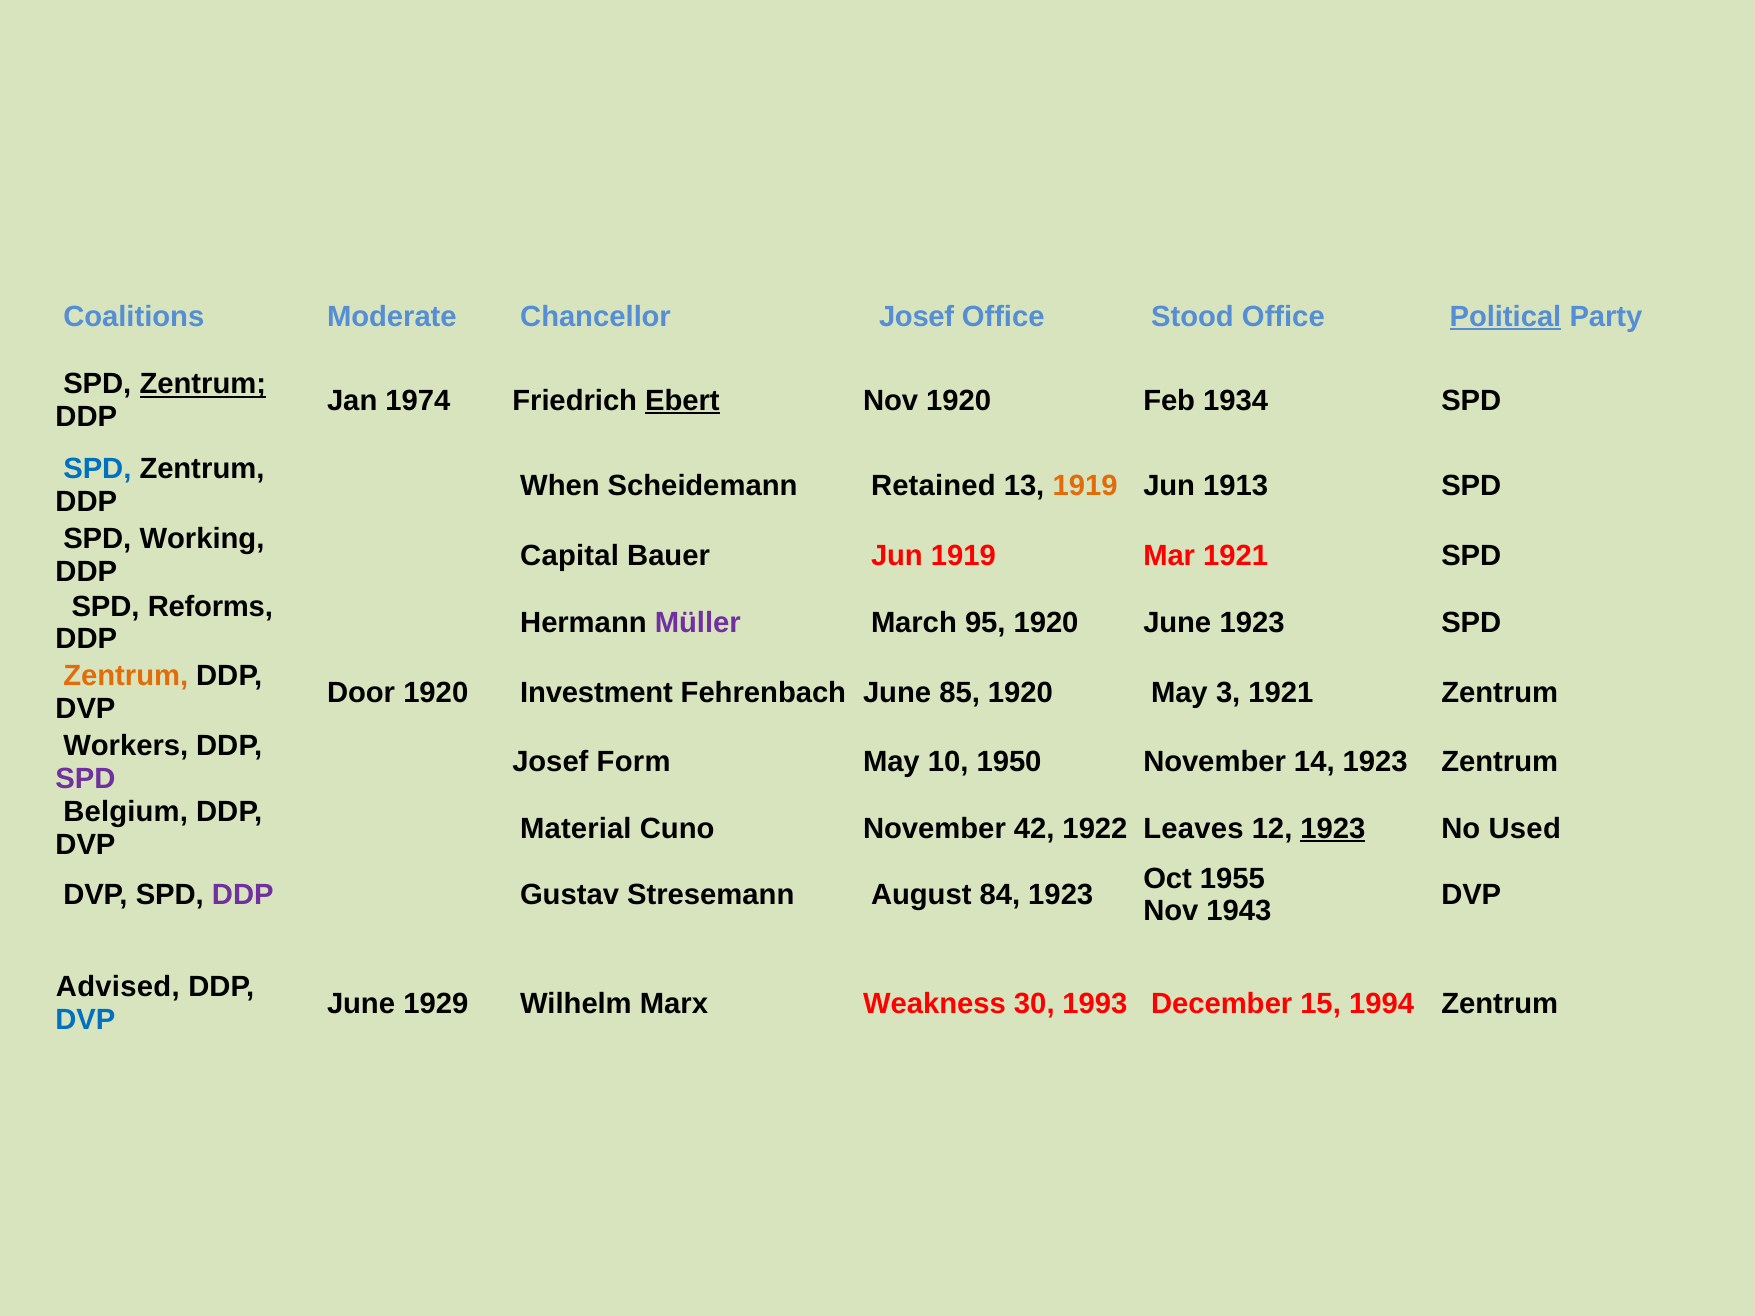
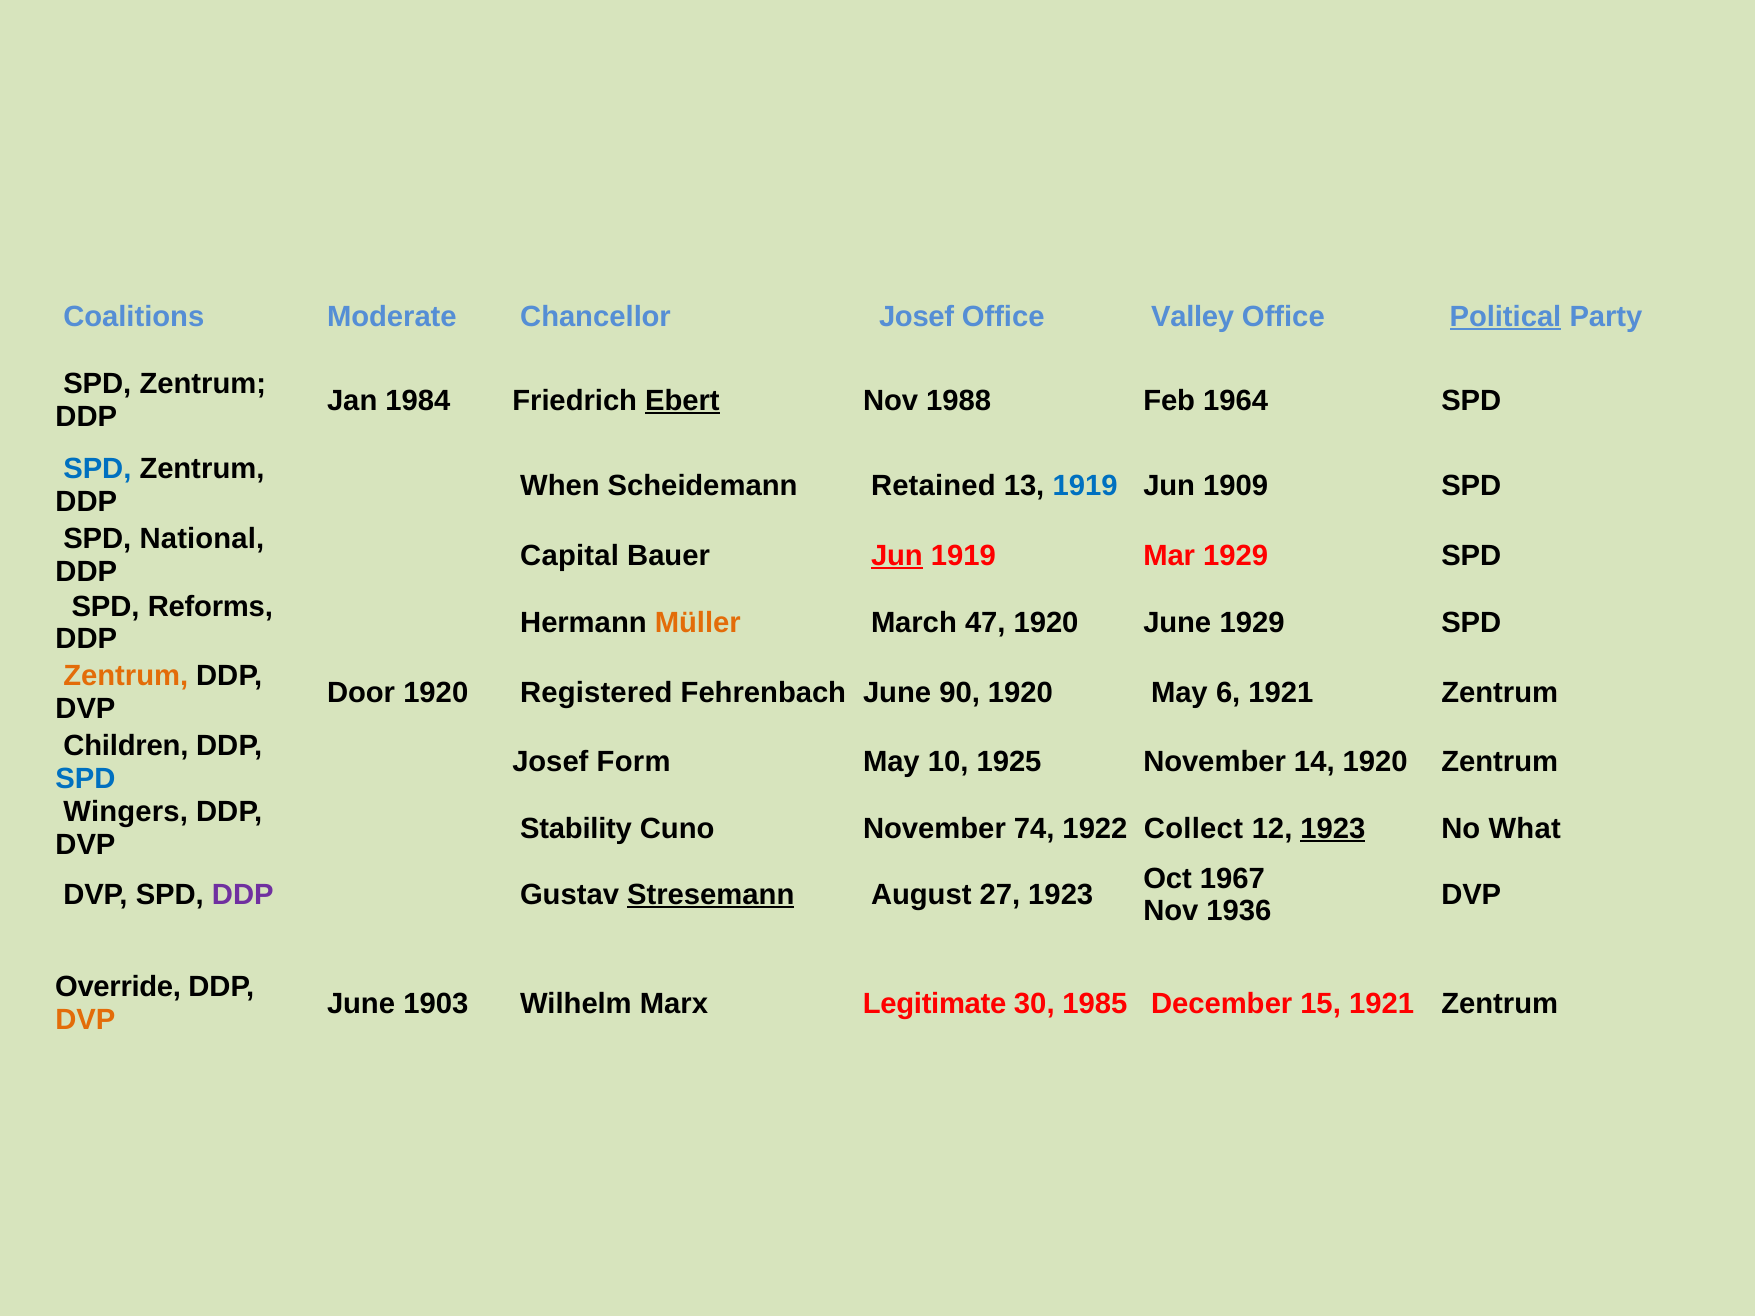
Stood: Stood -> Valley (1193, 317)
Zentrum underline: present -> none (203, 384)
1974: 1974 -> 1984 (418, 401)
Nov 1920: 1920 -> 1988 (959, 401)
1934: 1934 -> 1964 (1236, 401)
1919 colour: orange -> blue (1085, 486)
1913: 1913 -> 1909 (1236, 486)
Working: Working -> National (202, 539)
Jun underline: none -> present (897, 555)
Mar 1921: 1921 -> 1929 (1236, 555)
Müller colour: purple -> orange (698, 623)
95: 95 -> 47 (985, 623)
June 1923: 1923 -> 1929 (1252, 623)
Investment: Investment -> Registered (596, 693)
85: 85 -> 90 (960, 693)
3: 3 -> 6 (1228, 693)
Workers: Workers -> Children (126, 746)
1950: 1950 -> 1925 (1009, 762)
14 1923: 1923 -> 1920 (1375, 762)
SPD colour: purple -> blue (85, 779)
Belgium: Belgium -> Wingers (126, 812)
Material: Material -> Stability (576, 829)
42: 42 -> 74 (1034, 829)
Leaves: Leaves -> Collect (1193, 829)
Used: Used -> What (1525, 829)
1955: 1955 -> 1967 (1232, 879)
Stresemann underline: none -> present (711, 895)
84: 84 -> 27 (1000, 895)
1943: 1943 -> 1936 (1239, 911)
Advised: Advised -> Override (118, 987)
1929: 1929 -> 1903 (436, 1004)
Weakness: Weakness -> Legitimate (935, 1004)
1993: 1993 -> 1985 (1095, 1004)
15 1994: 1994 -> 1921 (1382, 1004)
DVP colour: blue -> orange (85, 1020)
